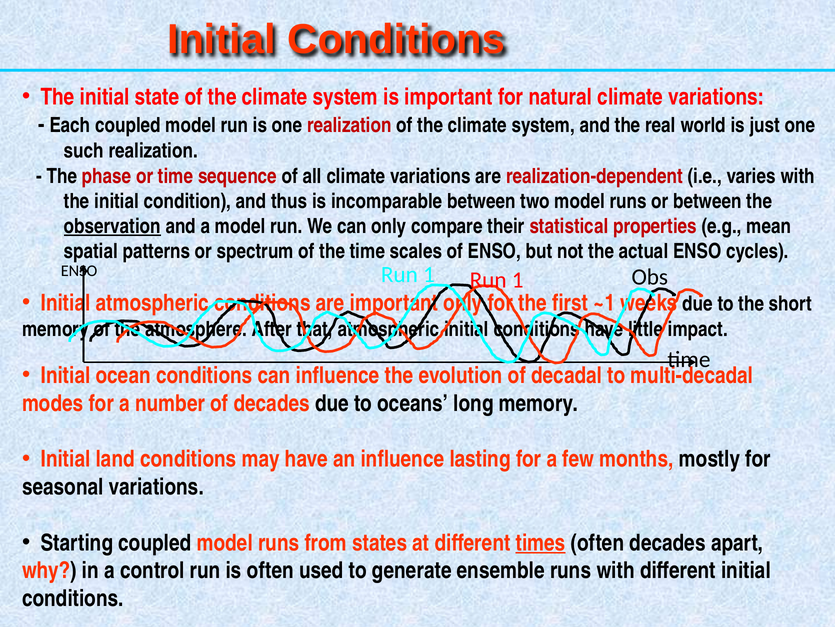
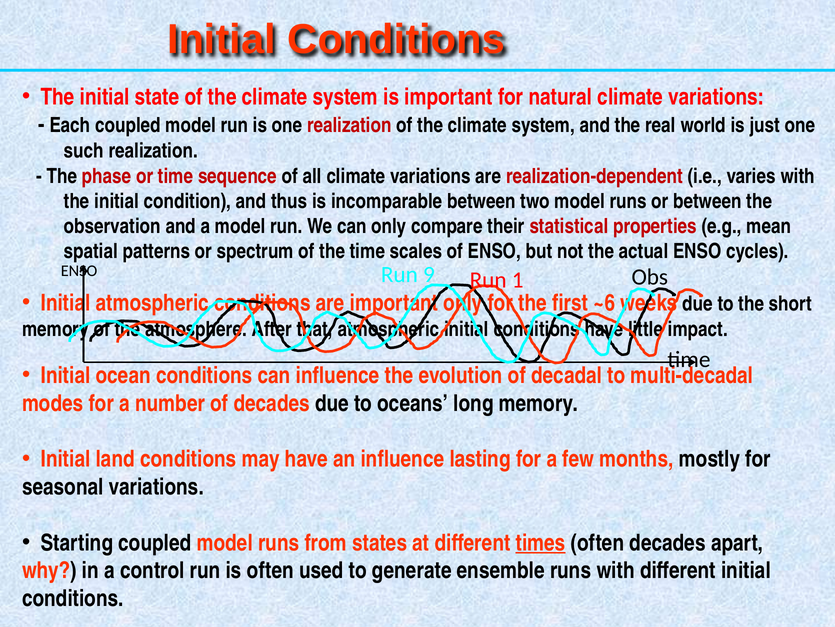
observation underline: present -> none (112, 226)
1: 1 -> 9 (429, 274)
~1: ~1 -> ~6 (604, 303)
